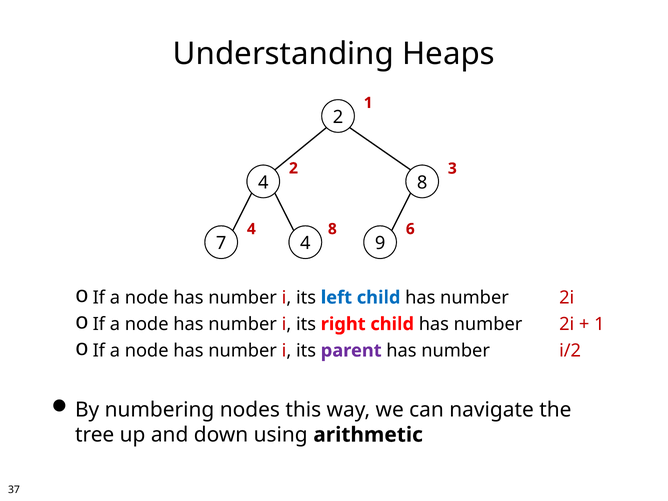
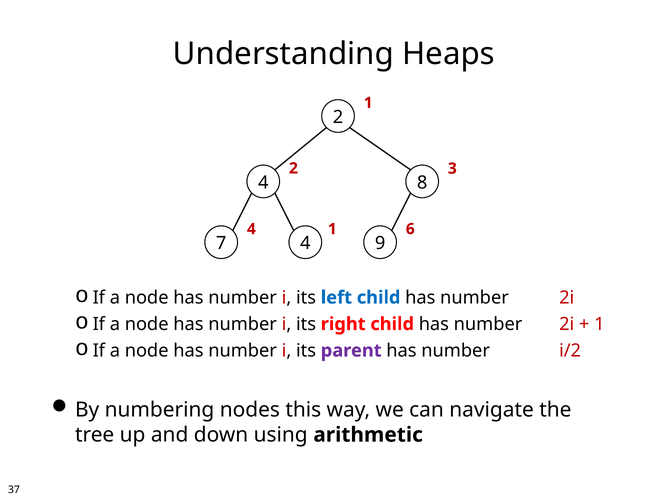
4 8: 8 -> 1 (332, 229)
